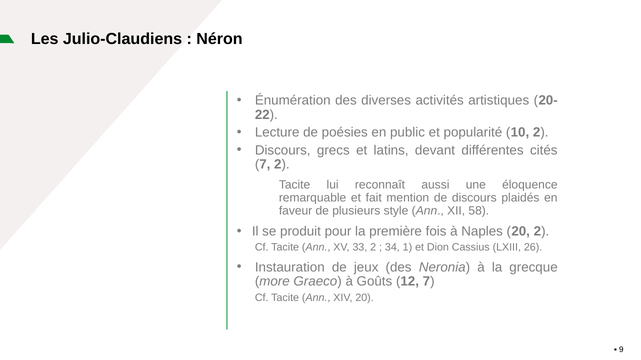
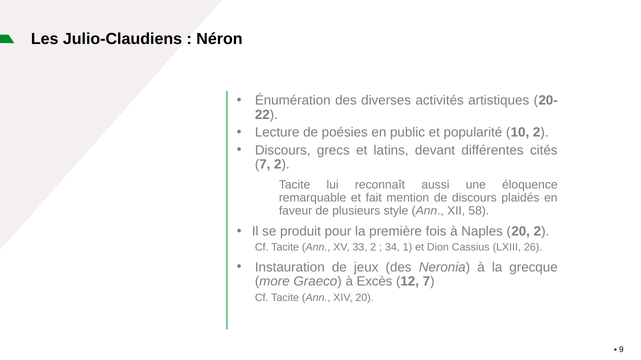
Goûts: Goûts -> Excès (374, 282)
